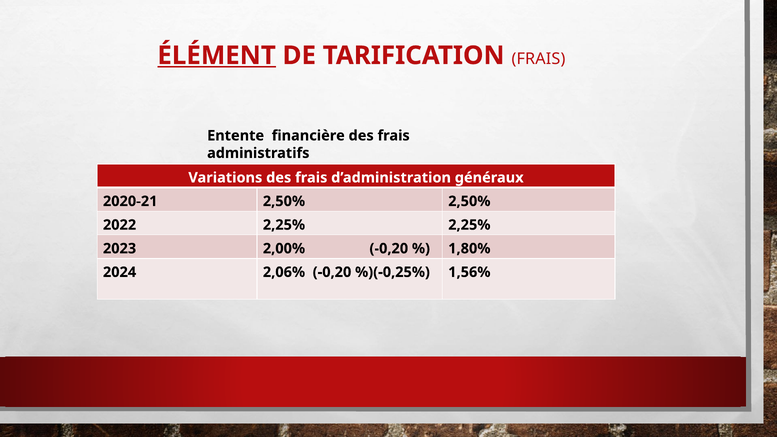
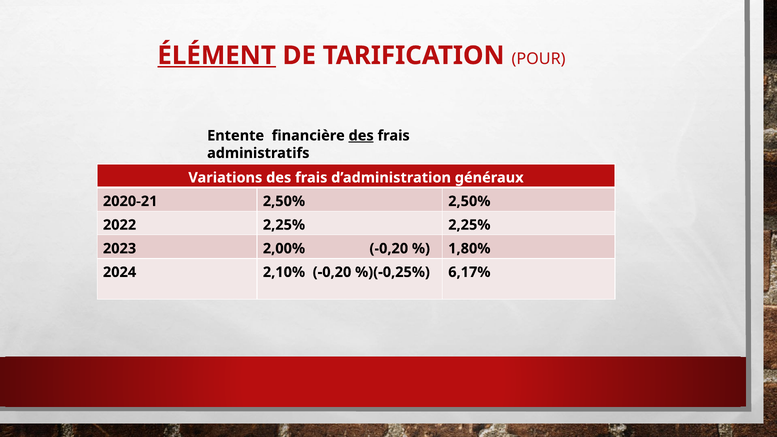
TARIFICATION FRAIS: FRAIS -> POUR (539, 59)
des underline: none -> present (361, 136)
2,06%: 2,06% -> 2,10% (284, 272)
1,56%: 1,56% -> 6,17% (469, 272)
